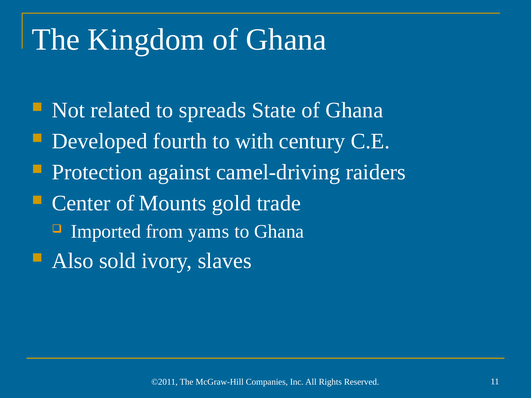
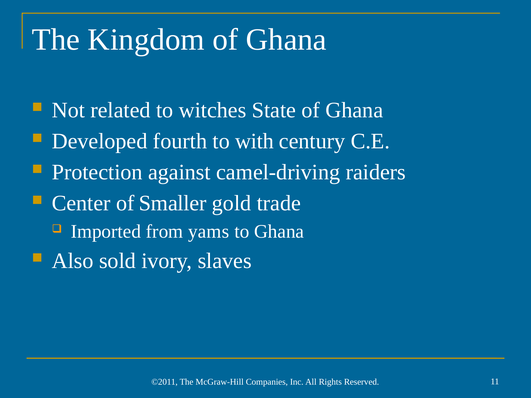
spreads: spreads -> witches (213, 110)
Mounts: Mounts -> Smaller (173, 203)
